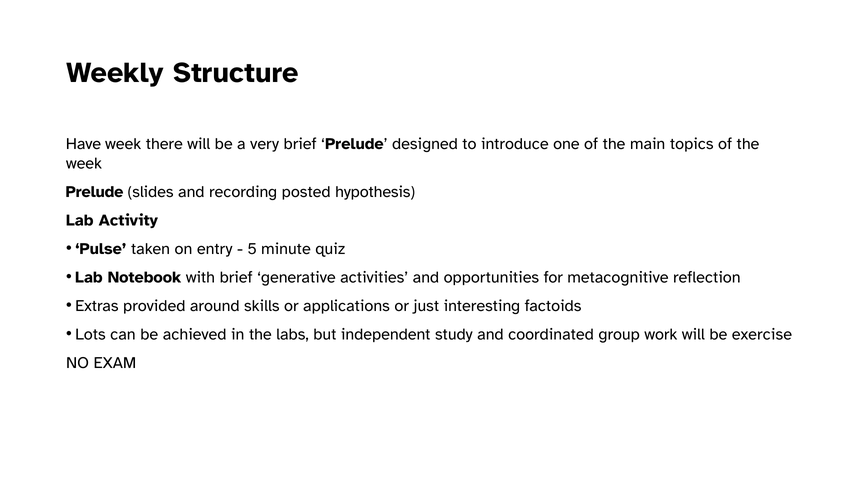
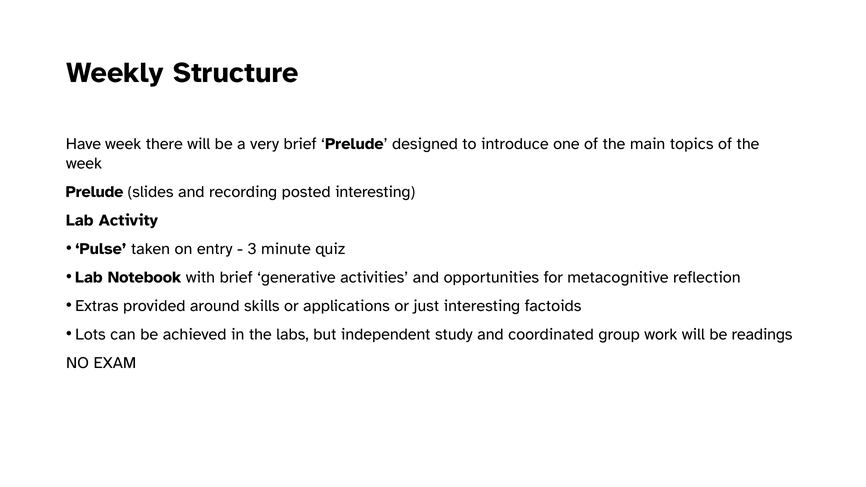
posted hypothesis: hypothesis -> interesting (375, 192)
5: 5 -> 3 (252, 249)
exercise: exercise -> readings (762, 334)
